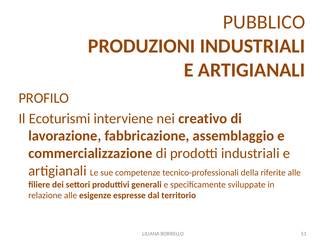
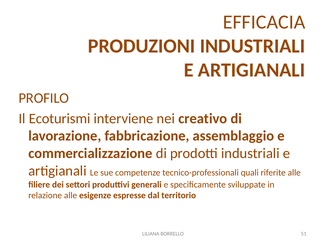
PUBBLICO: PUBBLICO -> EFFICACIA (264, 22)
della: della -> quali (250, 172)
